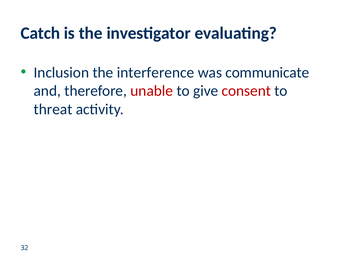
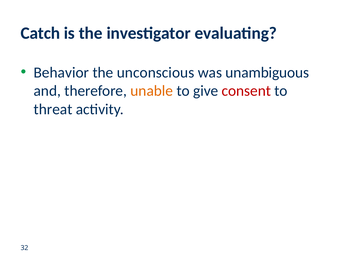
Inclusion: Inclusion -> Behavior (61, 72)
interference: interference -> unconscious (156, 72)
communicate: communicate -> unambiguous (267, 72)
unable colour: red -> orange (152, 91)
